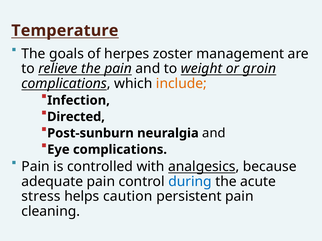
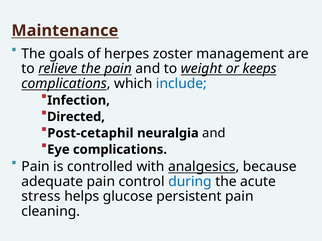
Temperature: Temperature -> Maintenance (65, 31)
groin: groin -> keeps (260, 69)
include colour: orange -> blue (181, 84)
Post-sunburn: Post-sunburn -> Post-cetaphil (90, 133)
caution: caution -> glucose (128, 197)
